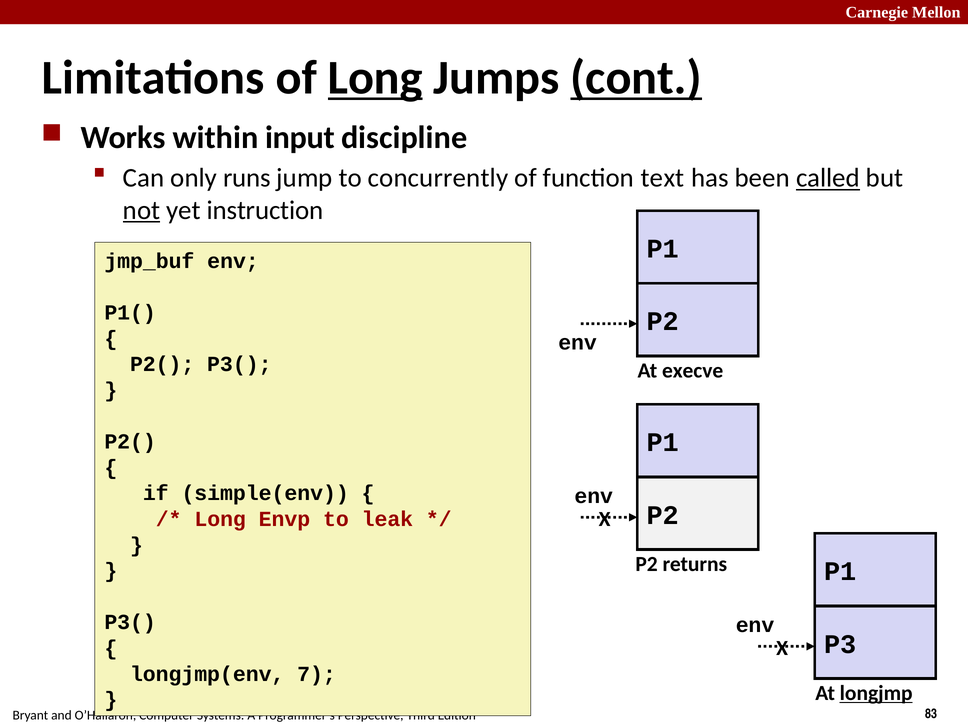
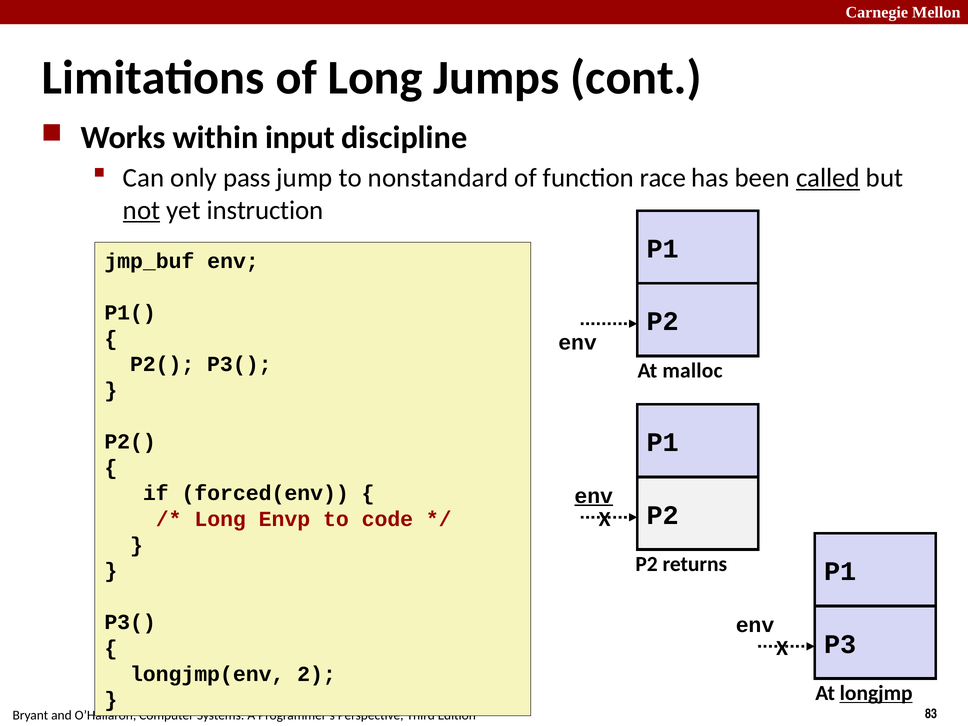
Long underline: present -> none (375, 78)
cont underline: present -> none (636, 78)
runs: runs -> pass (247, 178)
concurrently: concurrently -> nonstandard (438, 178)
text: text -> race (663, 178)
execve: execve -> malloc (692, 371)
simple(env: simple(env -> forced(env (265, 493)
env underline: none -> present (594, 496)
leak: leak -> code (387, 519)
7: 7 -> 2 (317, 674)
